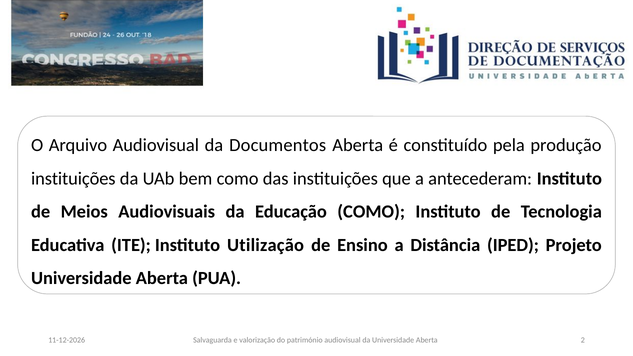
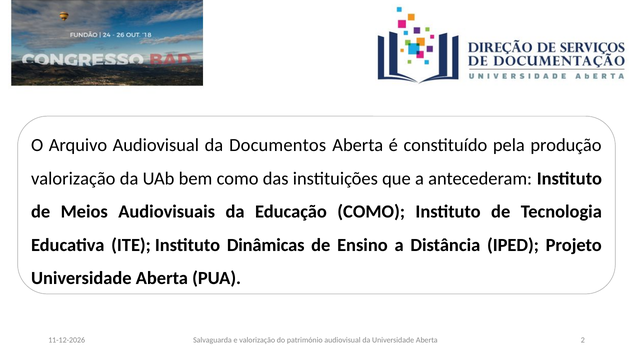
instituições: instituições -> valorização (73, 179)
Utilização: Utilização -> Dinâmicas (266, 245)
